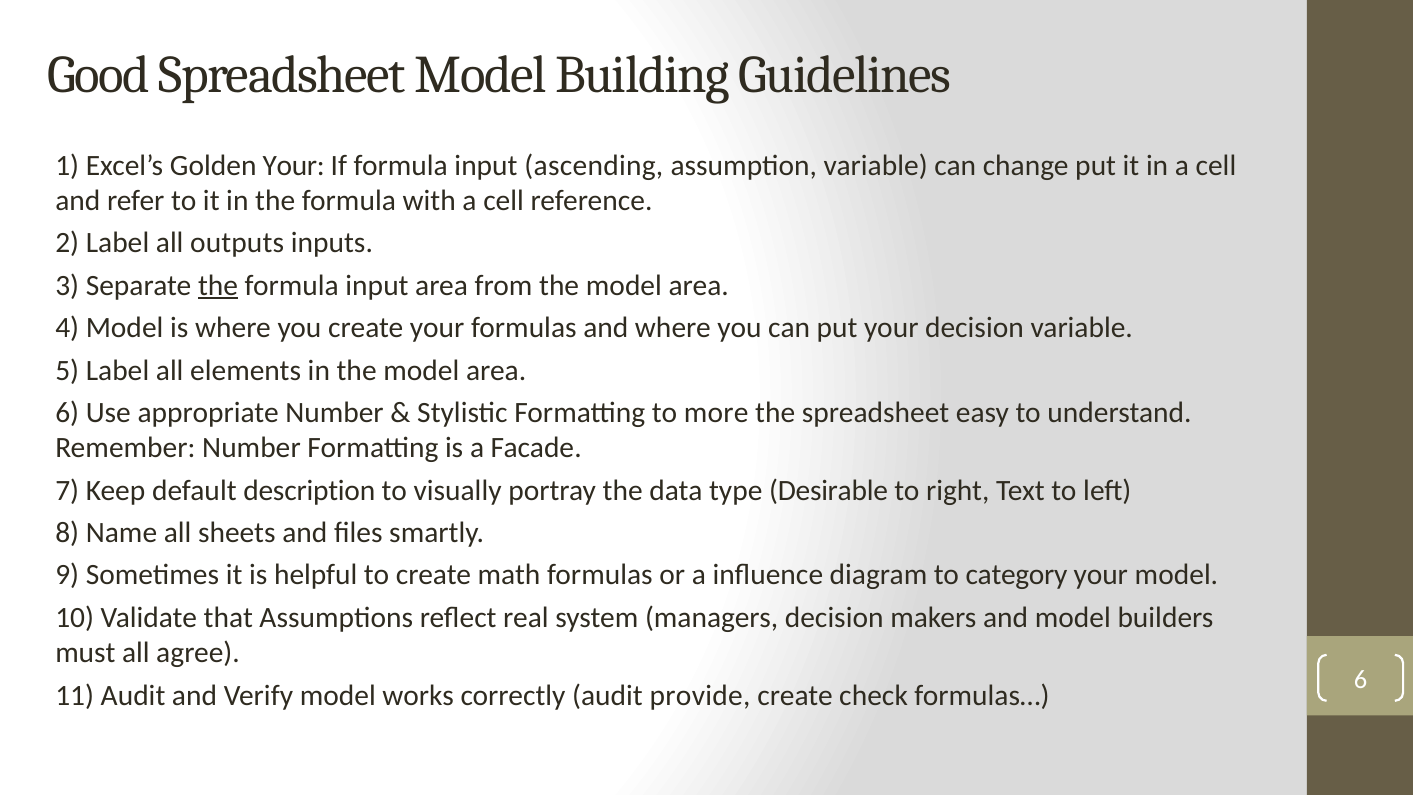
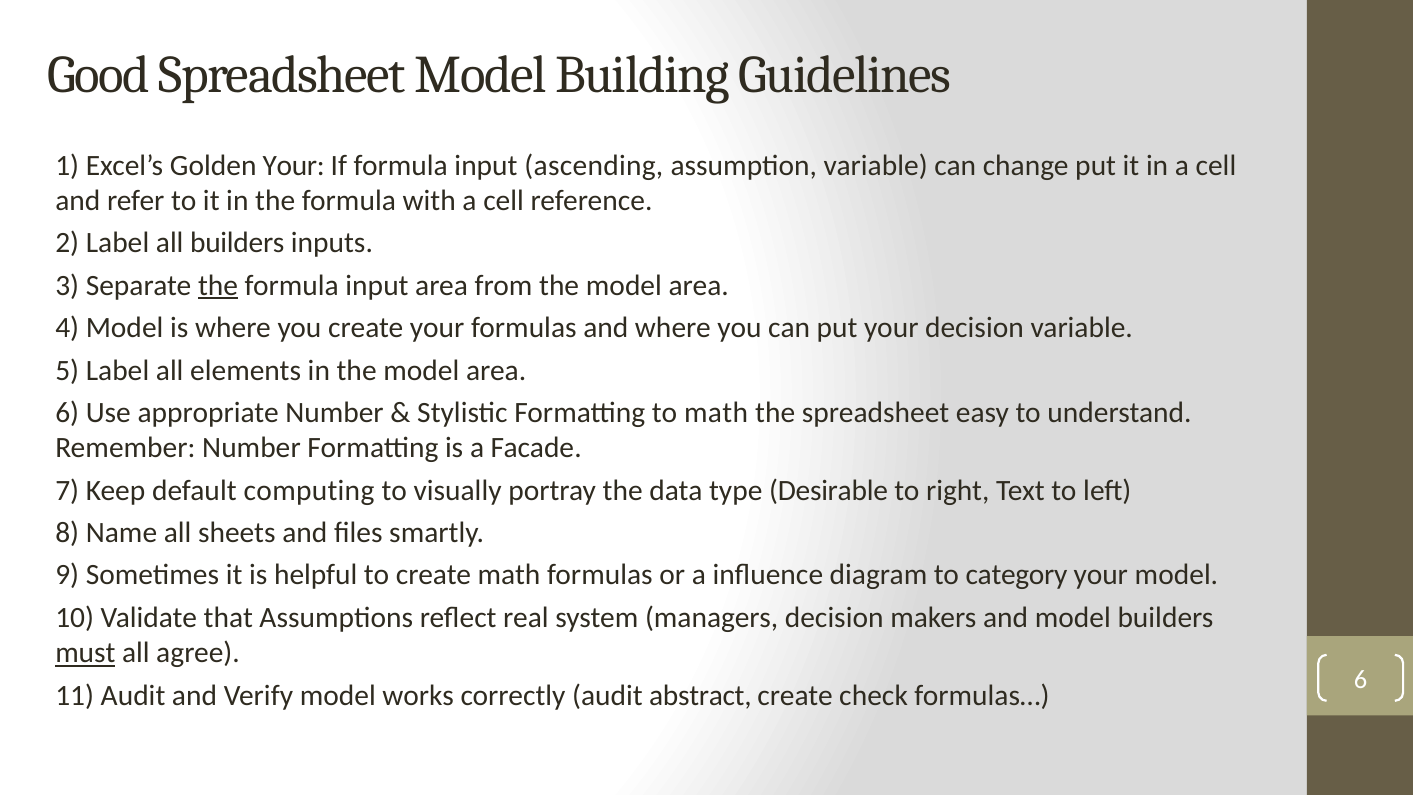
all outputs: outputs -> builders (237, 243)
to more: more -> math (716, 413)
description: description -> computing (309, 490)
must underline: none -> present (85, 653)
provide: provide -> abstract (700, 695)
